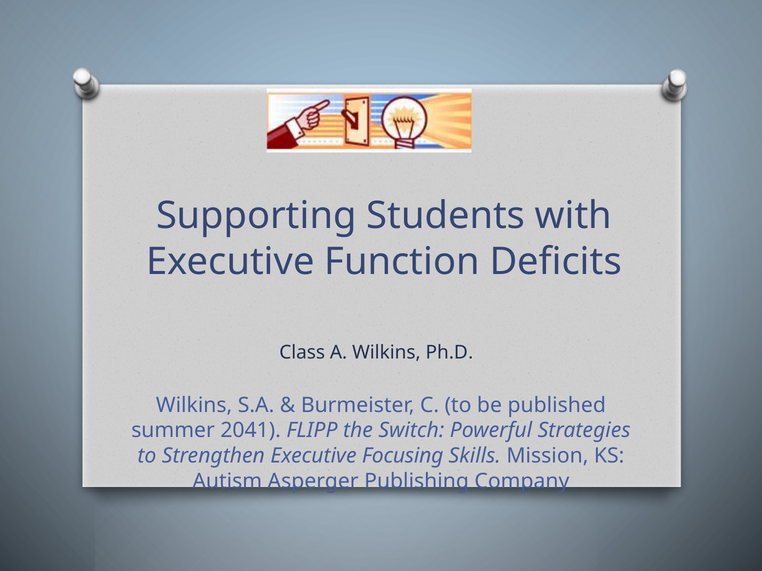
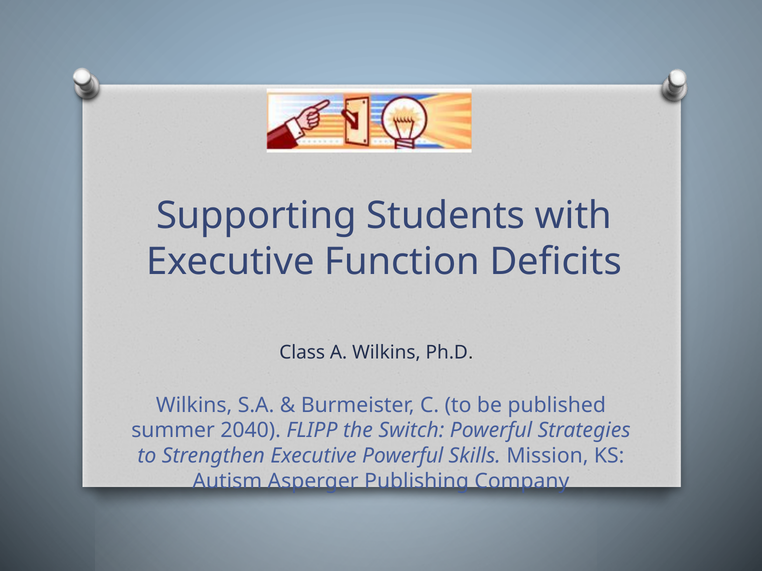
2041: 2041 -> 2040 (251, 431)
Executive Focusing: Focusing -> Powerful (403, 456)
